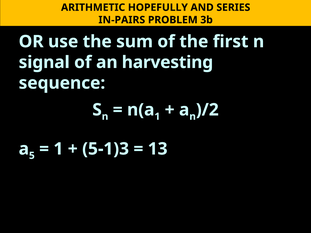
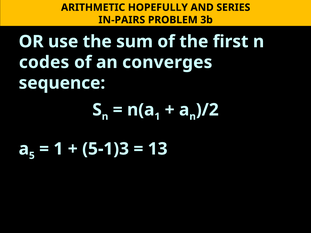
signal: signal -> codes (44, 62)
harvesting: harvesting -> converges (167, 62)
